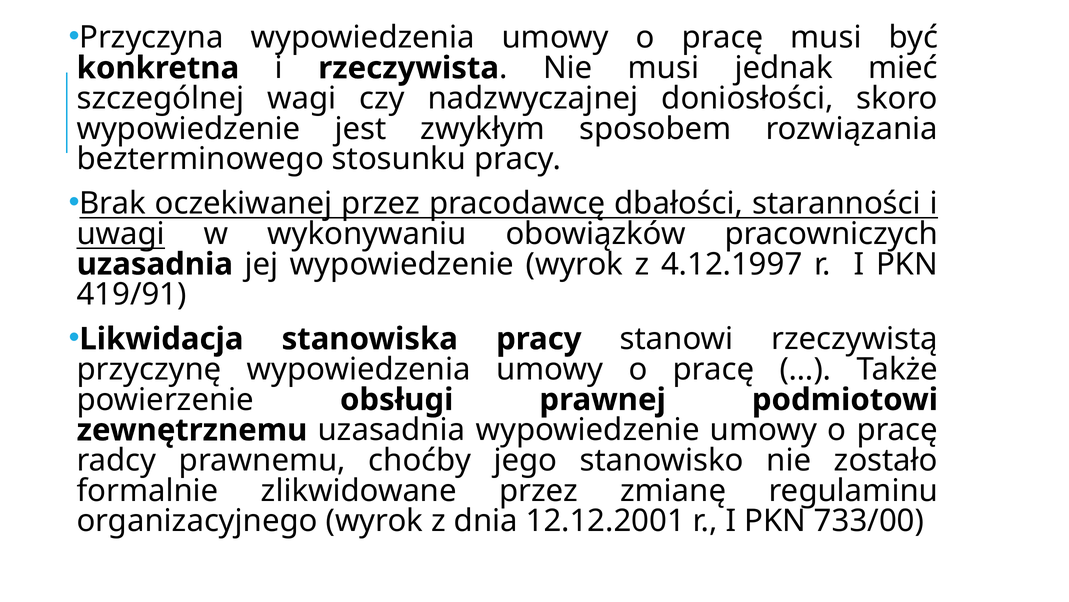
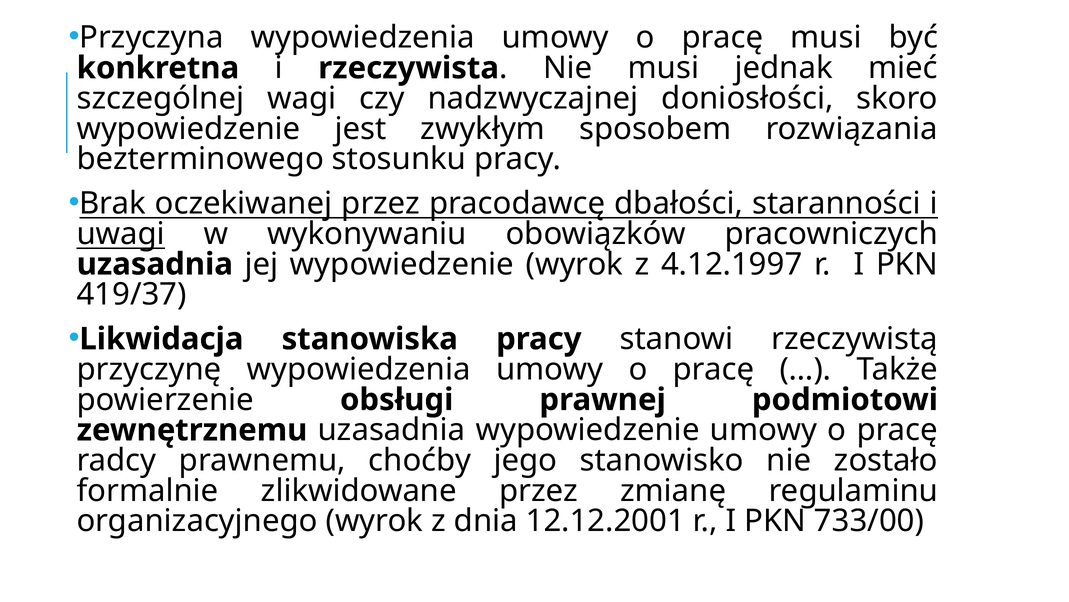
419/91: 419/91 -> 419/37 (132, 294)
